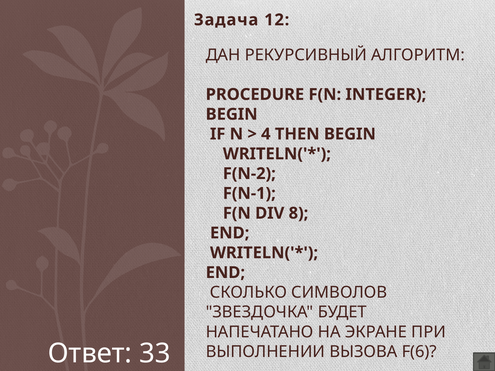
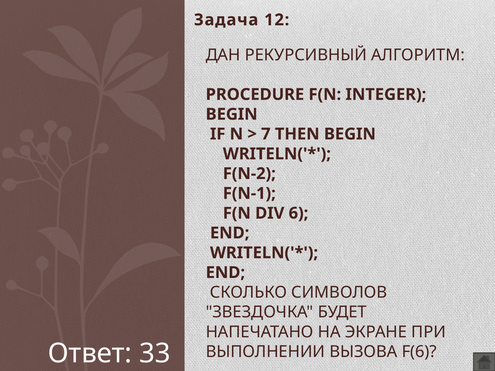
4: 4 -> 7 (266, 134)
8: 8 -> 6 (298, 213)
